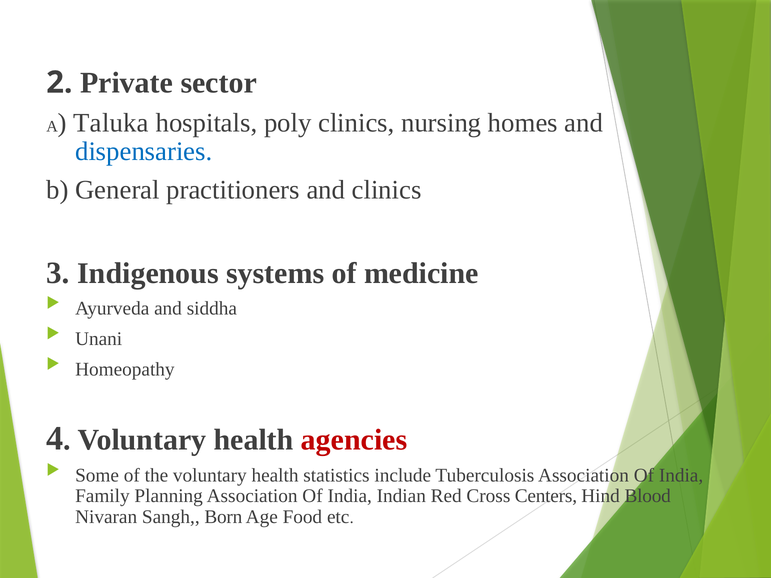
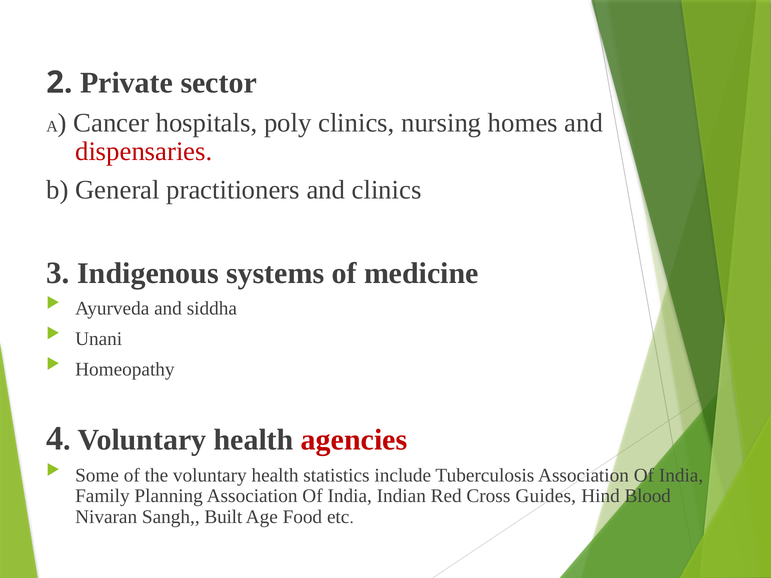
Taluka: Taluka -> Cancer (111, 123)
dispensaries colour: blue -> red (144, 152)
Centers: Centers -> Guides (546, 496)
Born: Born -> Built (223, 517)
